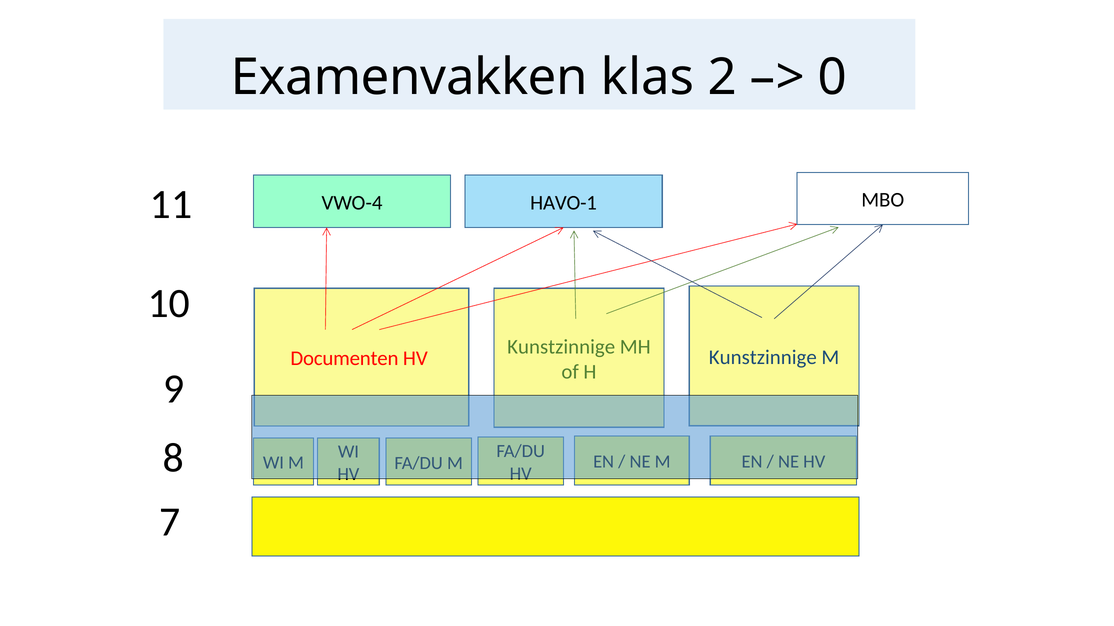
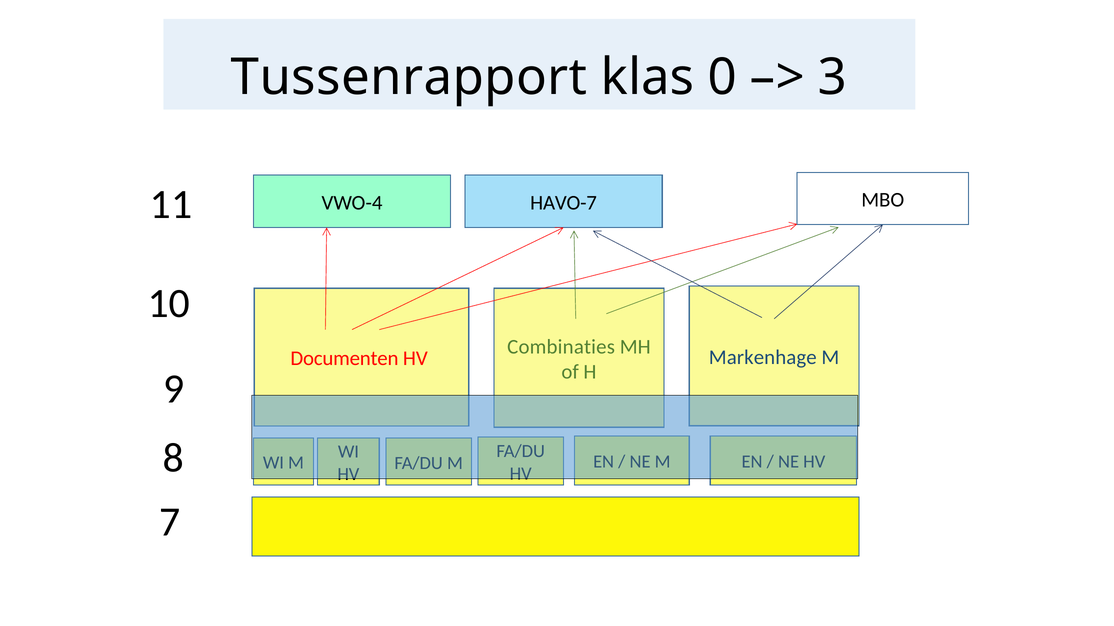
Examenvakken: Examenvakken -> Tussenrapport (409, 78)
2: 2 -> 0 (722, 78)
0: 0 -> 3 (833, 78)
HAVO-1: HAVO-1 -> HAVO-7 (564, 203)
Kunstzinnige: Kunstzinnige -> Combinaties (561, 347)
HV Kunstzinnige: Kunstzinnige -> Markenhage (763, 358)
